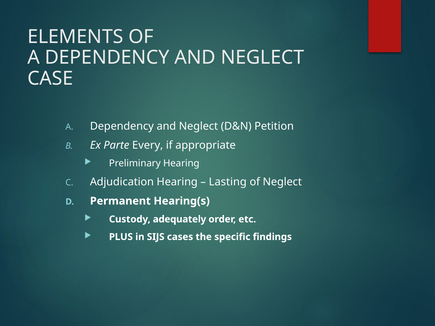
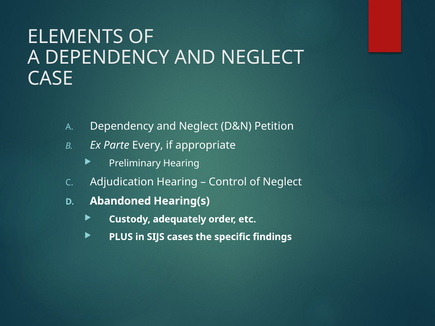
Lasting: Lasting -> Control (228, 182)
Permanent: Permanent -> Abandoned (120, 201)
